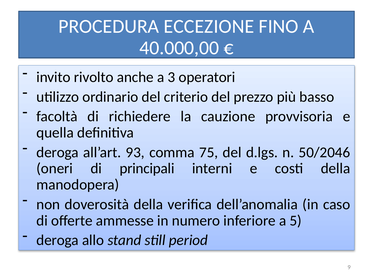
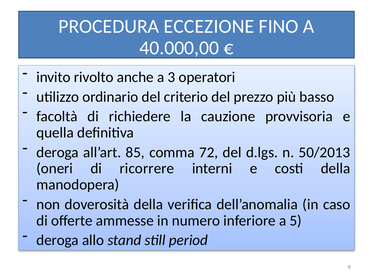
93: 93 -> 85 (135, 152)
75: 75 -> 72 (209, 152)
50/2046: 50/2046 -> 50/2013 (324, 152)
principali: principali -> ricorrere (147, 168)
